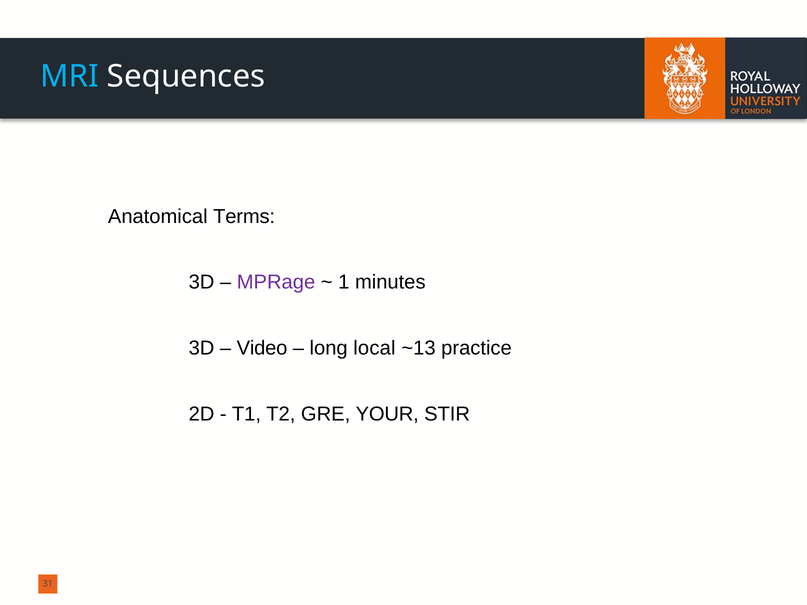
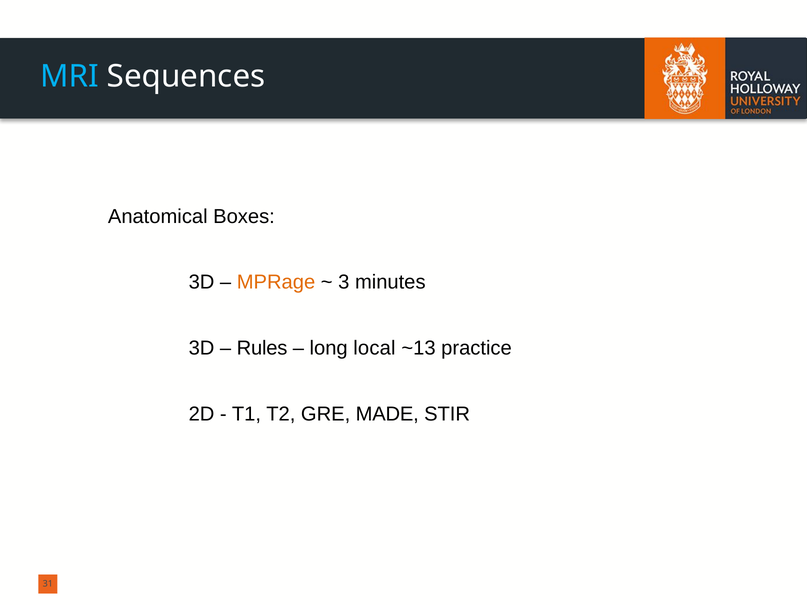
Terms: Terms -> Boxes (244, 216)
MPRage colour: purple -> orange (276, 282)
1: 1 -> 3 (344, 282)
Video: Video -> Rules (262, 348)
YOUR: YOUR -> MADE (387, 414)
